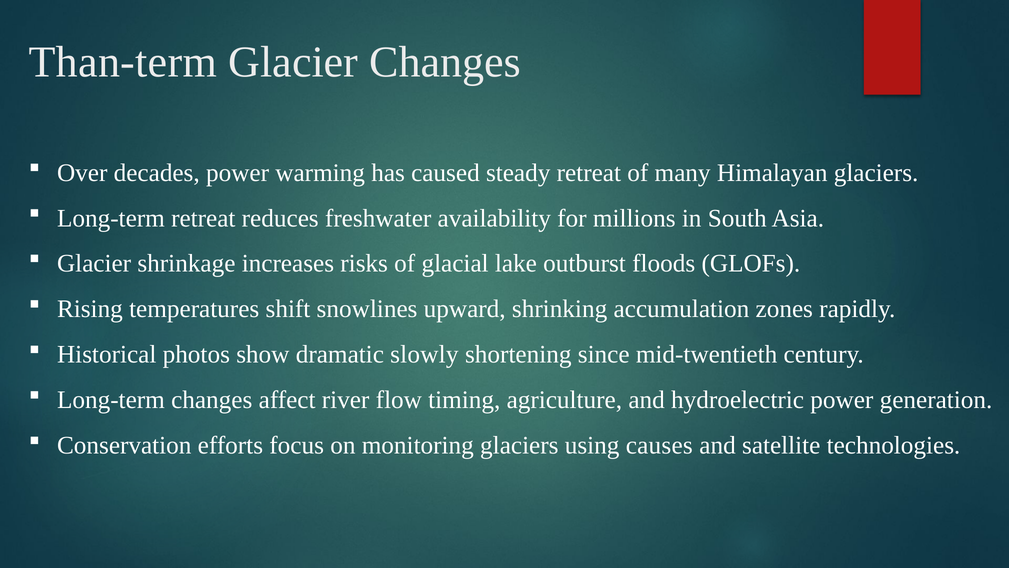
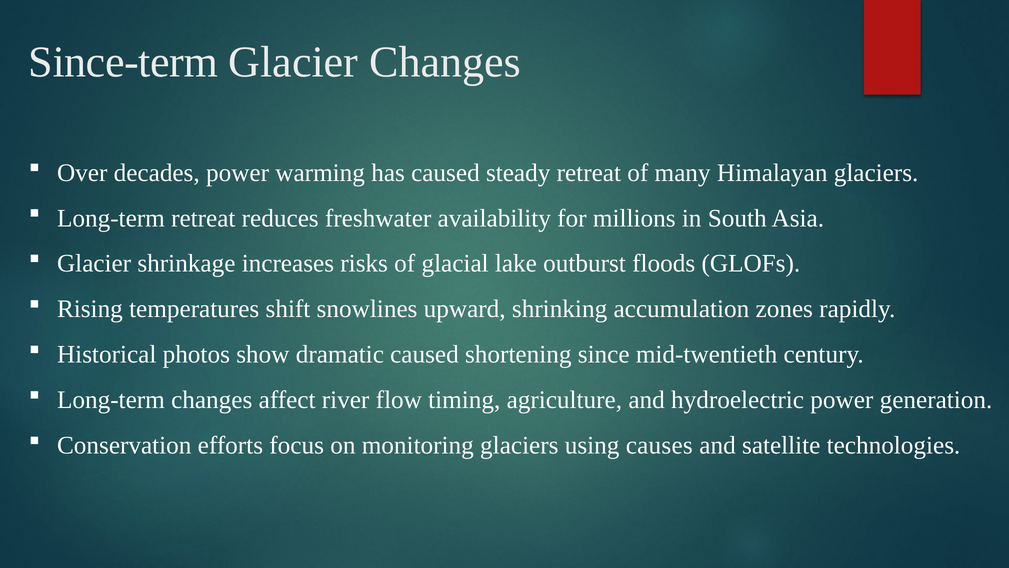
Than-term: Than-term -> Since-term (123, 62)
dramatic slowly: slowly -> caused (424, 354)
